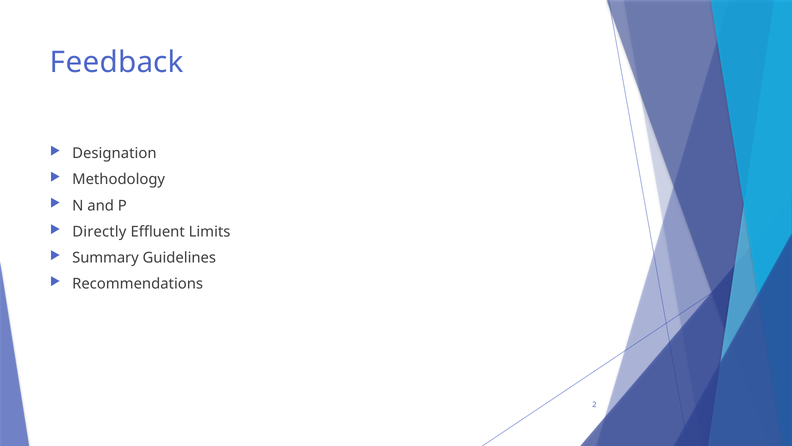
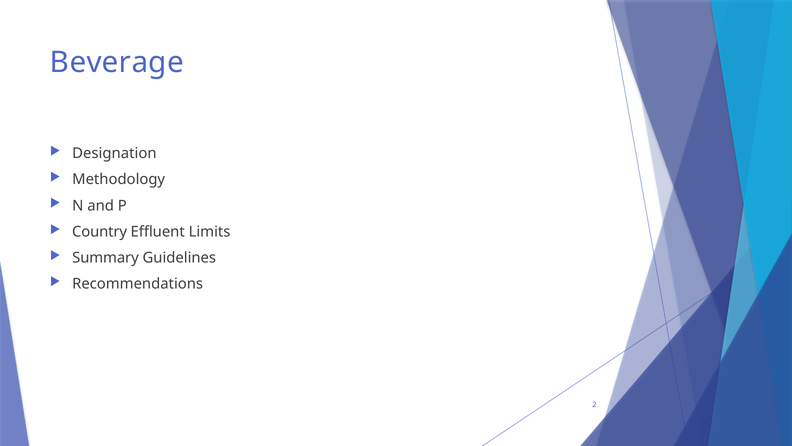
Feedback: Feedback -> Beverage (117, 62)
Directly: Directly -> Country (100, 232)
